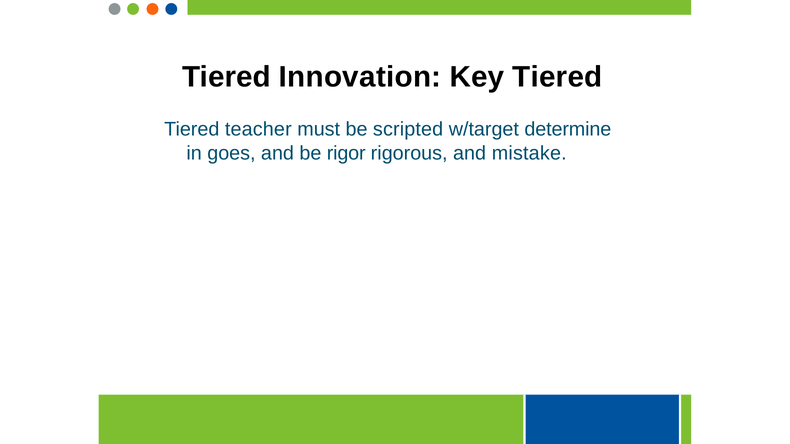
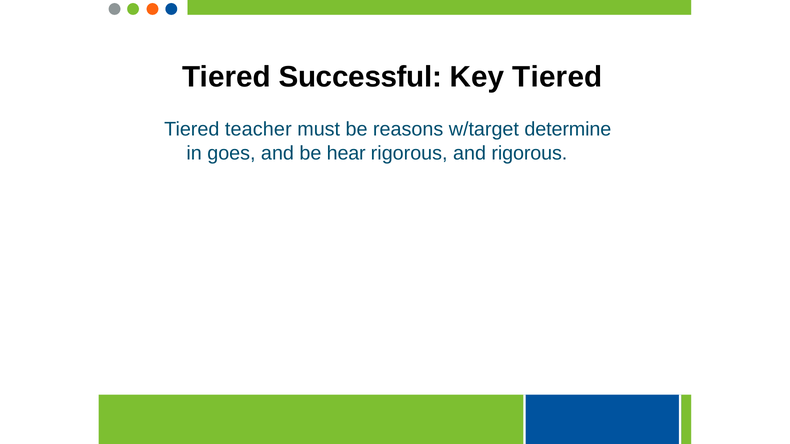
Innovation: Innovation -> Successful (360, 77)
scripted: scripted -> reasons (408, 130)
rigor: rigor -> hear (346, 153)
and mistake: mistake -> rigorous (529, 153)
